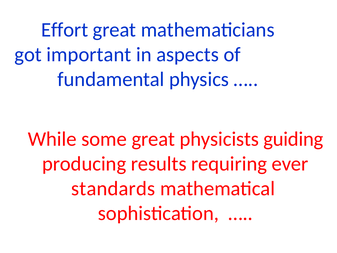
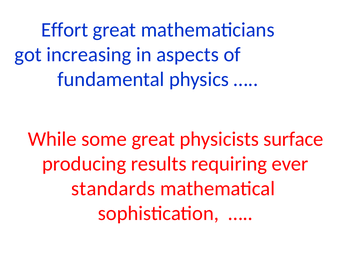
important: important -> increasing (89, 55)
guiding: guiding -> surface (293, 139)
